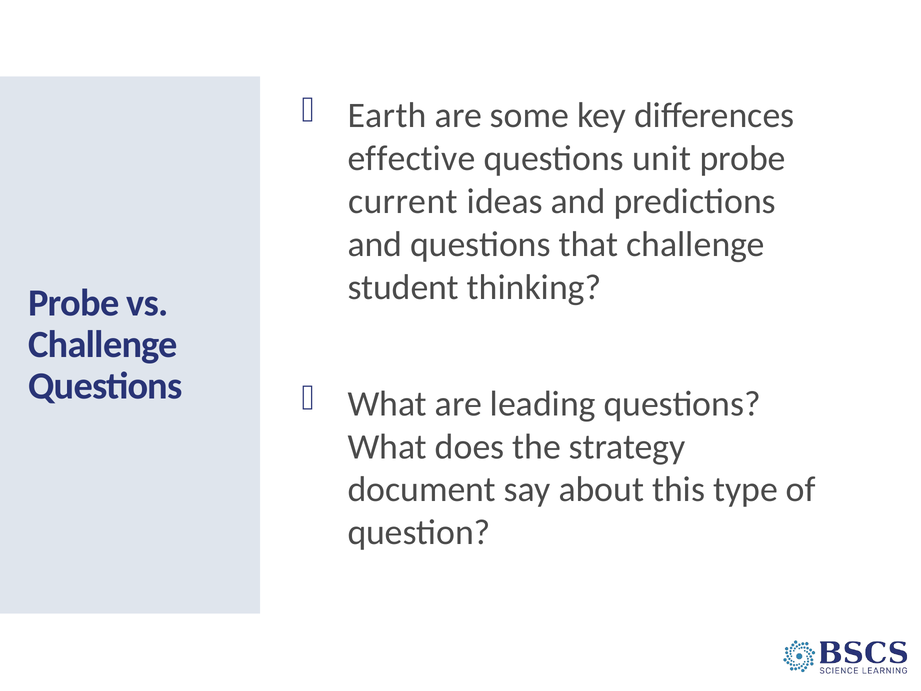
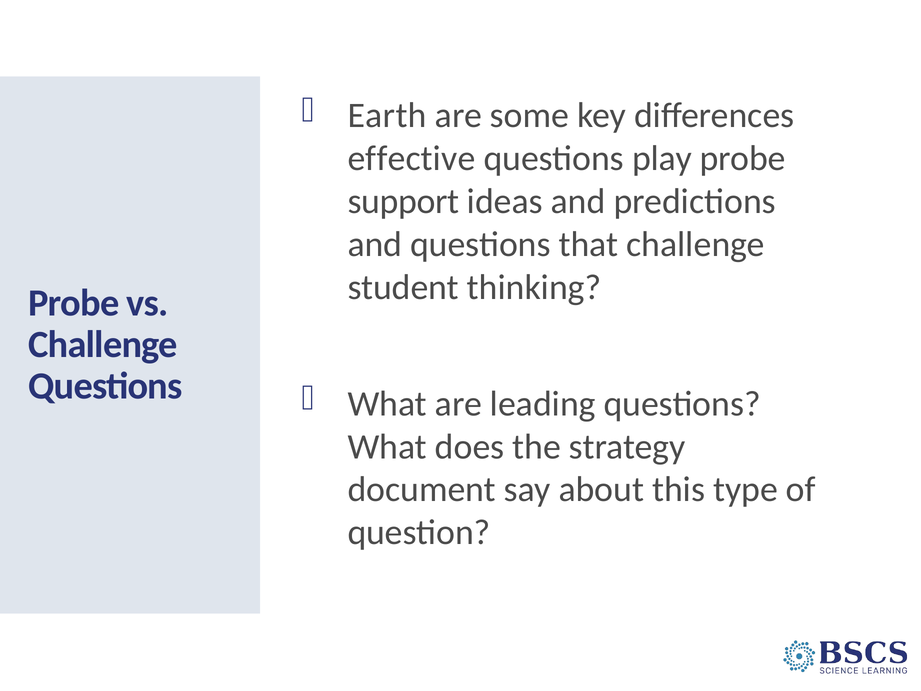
unit: unit -> play (662, 158)
current: current -> support (403, 201)
